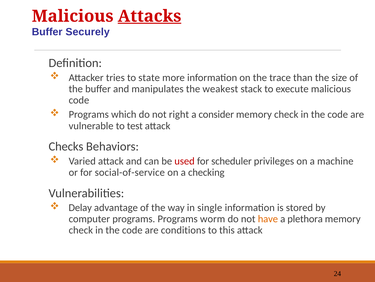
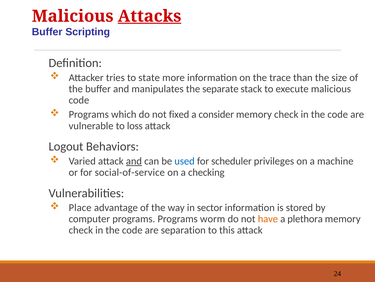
Securely: Securely -> Scripting (88, 32)
weakest: weakest -> separate (220, 89)
right: right -> fixed (179, 114)
test: test -> loss (135, 125)
Checks: Checks -> Logout (66, 146)
and underline: none -> present (134, 161)
used colour: red -> blue (185, 161)
Delay: Delay -> Place (80, 207)
single: single -> sector (210, 207)
conditions: conditions -> separation (183, 230)
